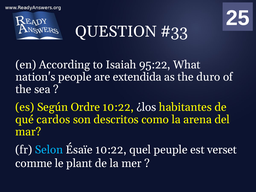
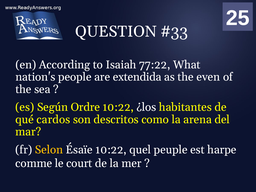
95:22: 95:22 -> 77:22 (155, 65)
duro: duro -> even (208, 77)
Selon colour: light blue -> yellow (49, 150)
verset: verset -> harpe (222, 150)
plant: plant -> court (79, 163)
